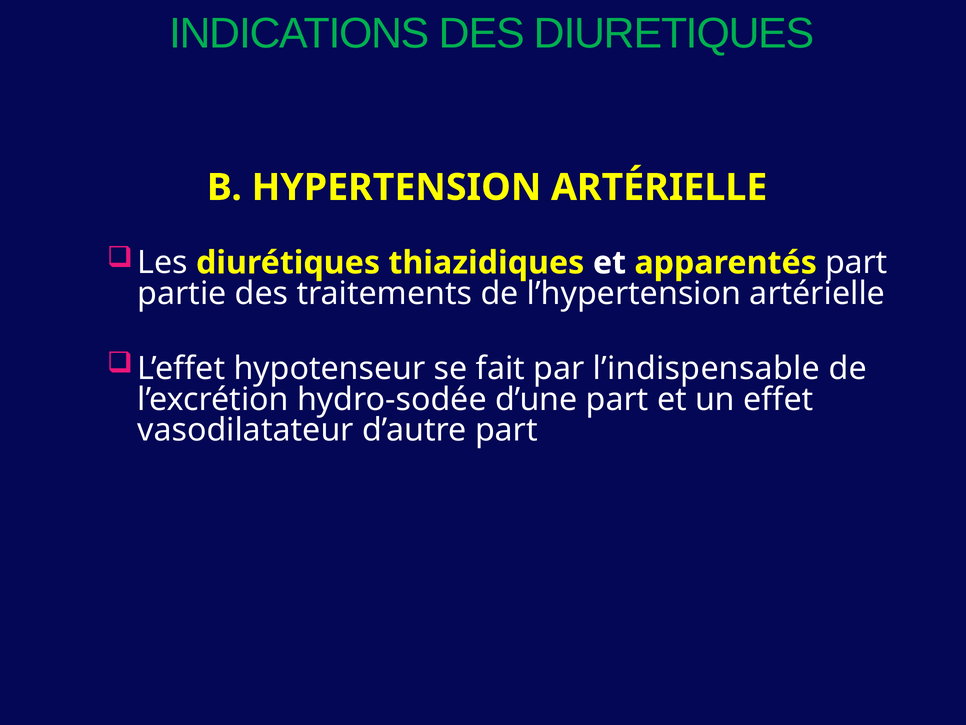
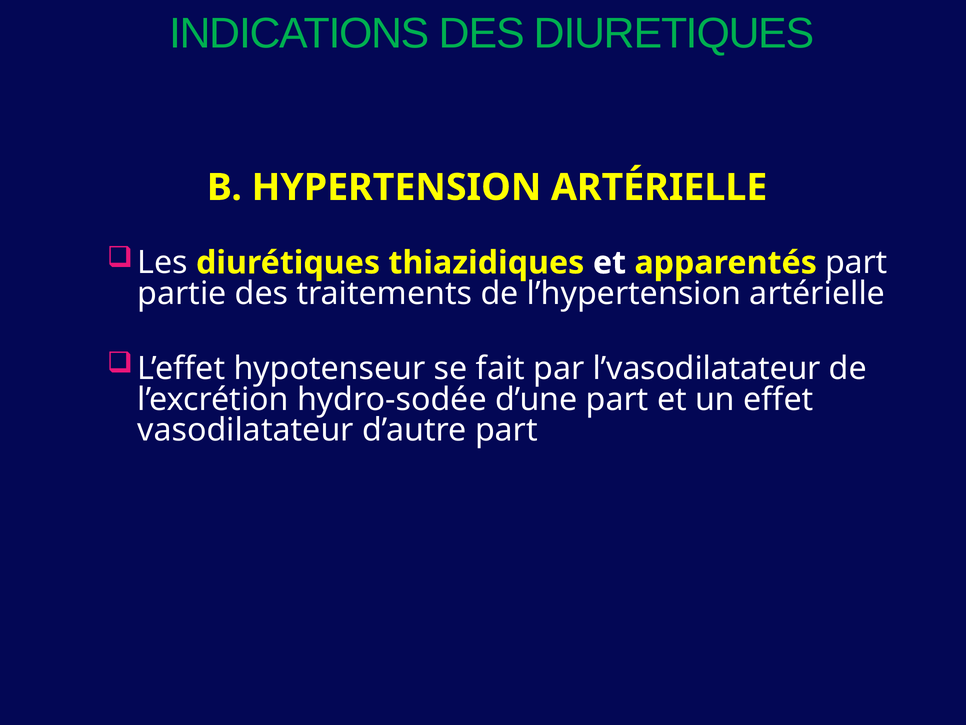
l’indispensable: l’indispensable -> l’vasodilatateur (707, 368)
